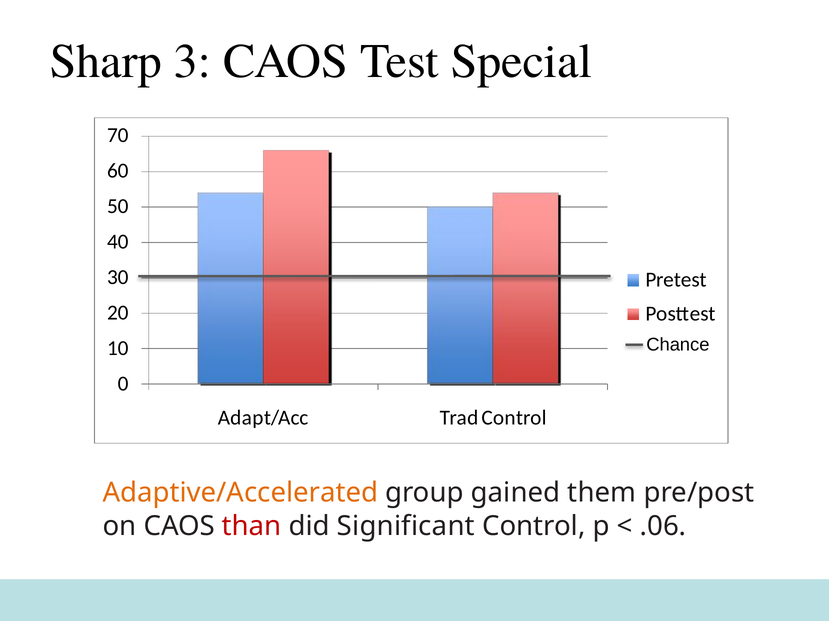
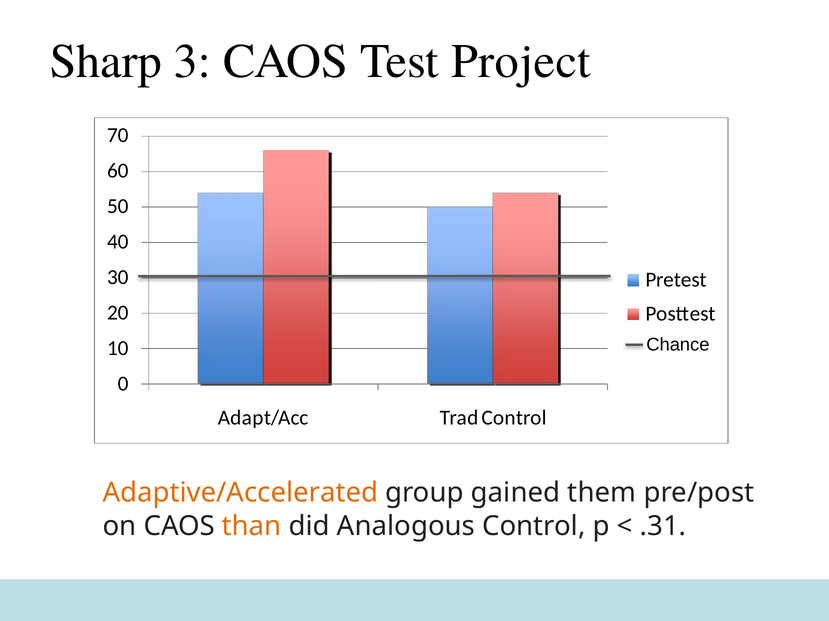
Special: Special -> Project (521, 61)
than colour: red -> orange (252, 527)
Significant: Significant -> Analogous (406, 527)
.06: .06 -> .31 (663, 527)
